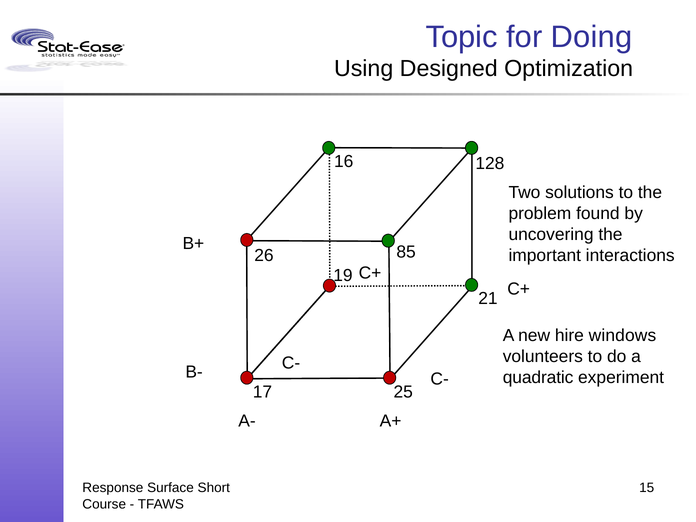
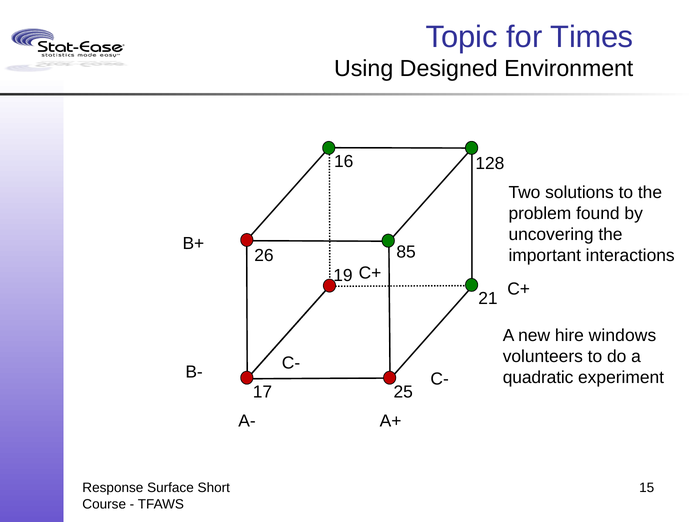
Doing: Doing -> Times (592, 37)
Optimization: Optimization -> Environment (569, 69)
